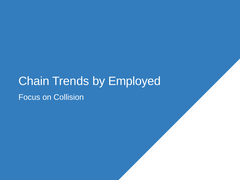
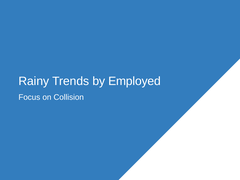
Chain: Chain -> Rainy (34, 81)
